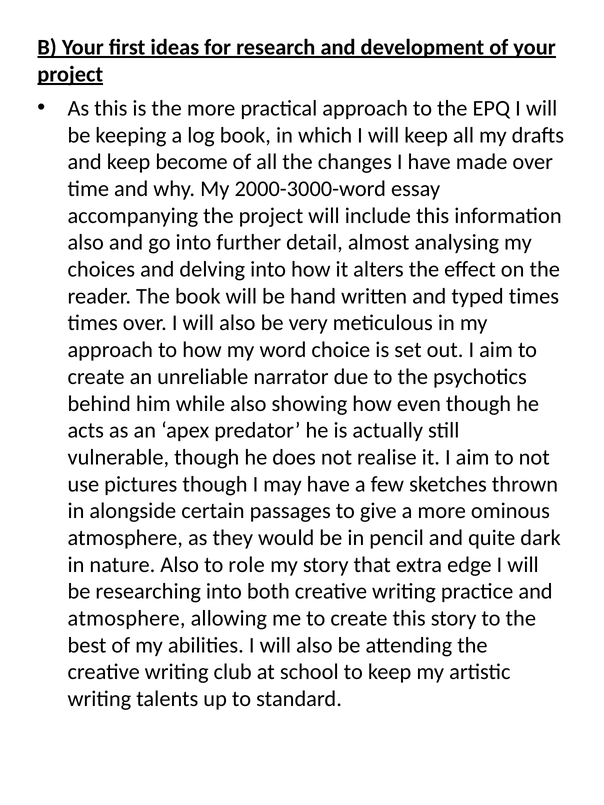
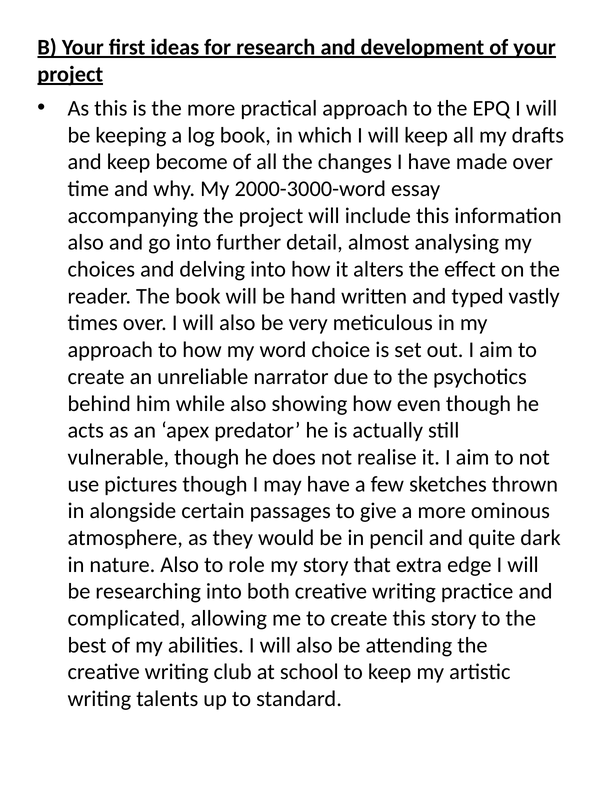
typed times: times -> vastly (534, 296)
atmosphere: atmosphere -> complicated (127, 619)
